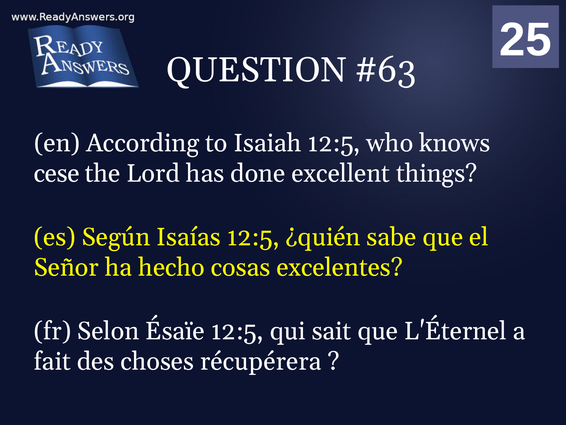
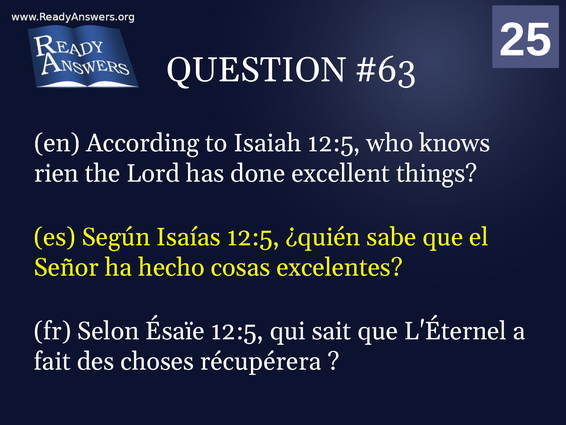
cese: cese -> rien (56, 173)
